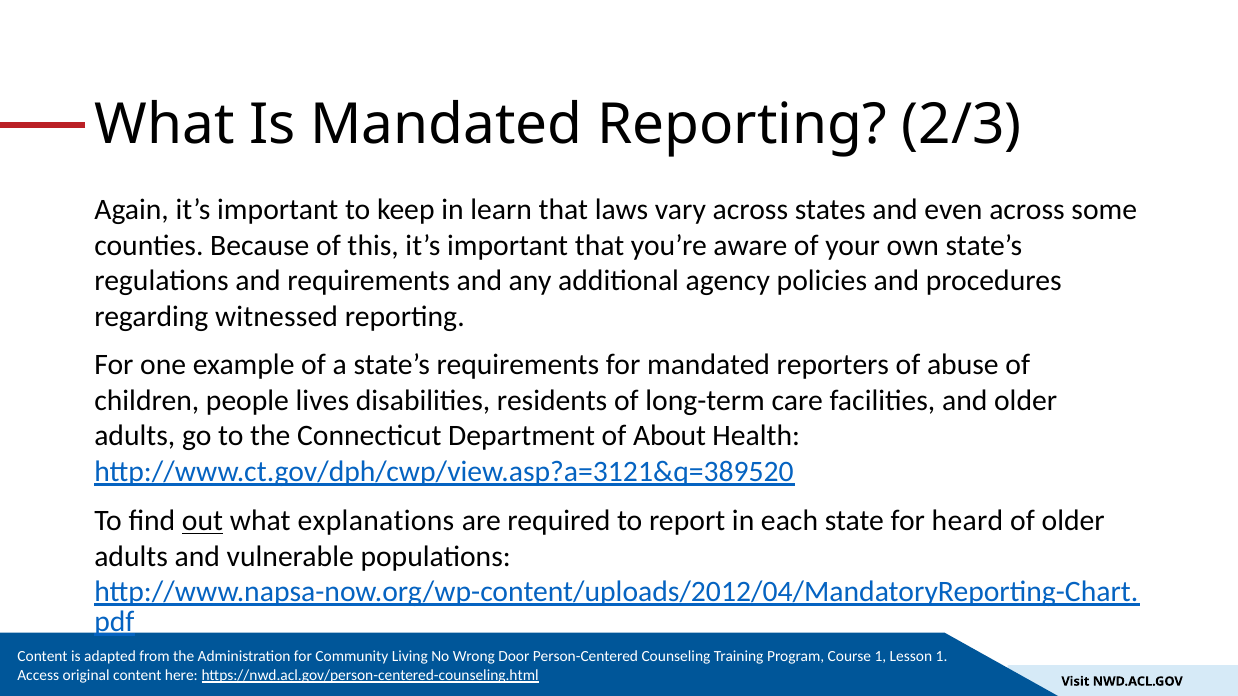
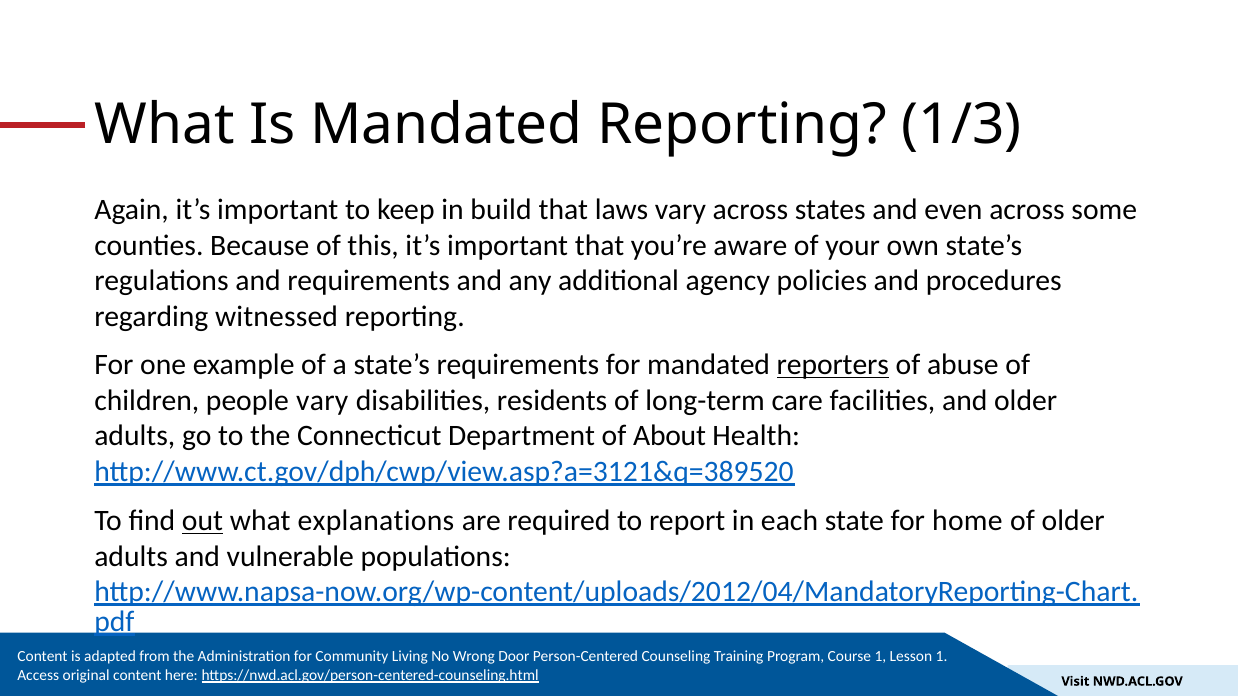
2/3: 2/3 -> 1/3 (962, 125)
learn: learn -> build (501, 210)
reporters underline: none -> present (833, 365)
people lives: lives -> vary (322, 401)
heard: heard -> home (967, 521)
